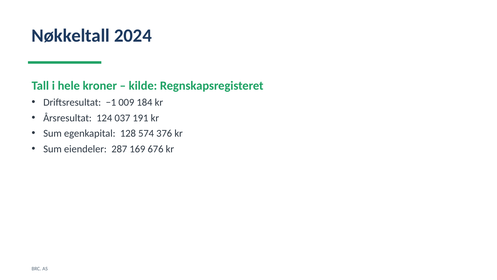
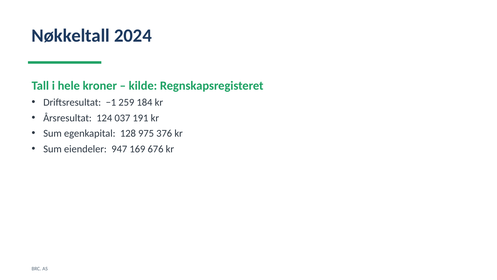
009: 009 -> 259 (126, 102)
574: 574 -> 975 (146, 133)
287: 287 -> 947 (119, 149)
